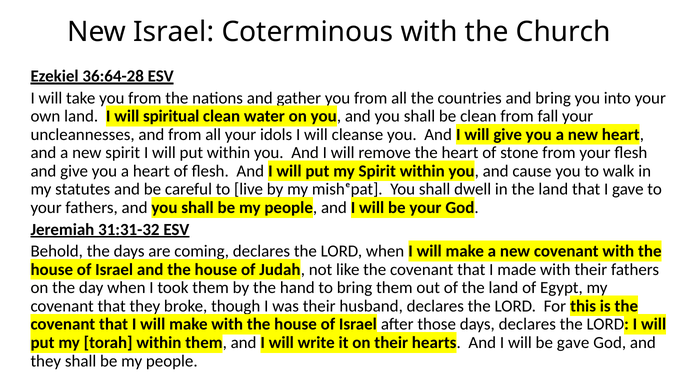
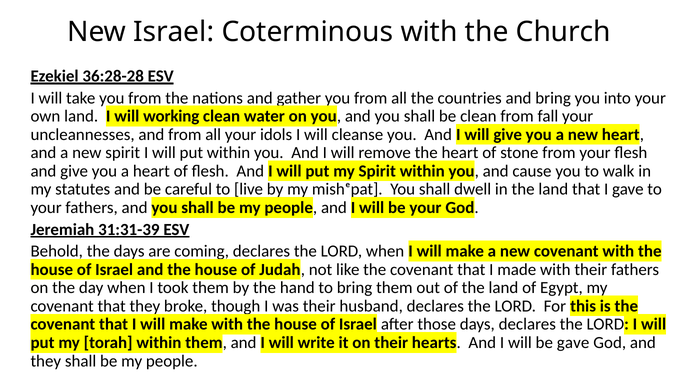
36:64-28: 36:64-28 -> 36:28-28 (113, 76)
spiritual: spiritual -> working (171, 116)
31:31-32: 31:31-32 -> 31:31-39 (129, 230)
